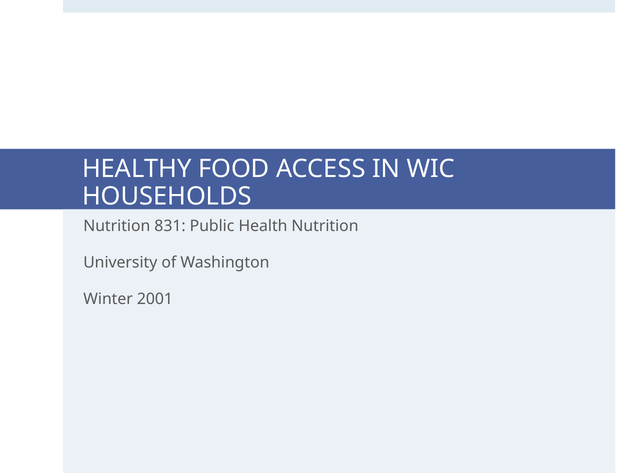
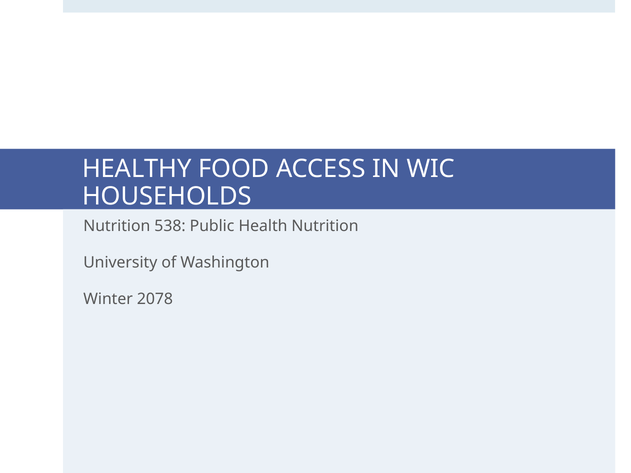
831: 831 -> 538 (170, 226)
2001: 2001 -> 2078 (155, 299)
